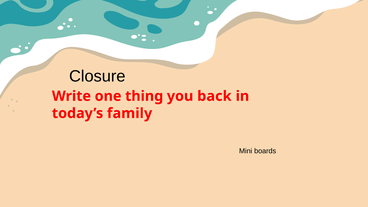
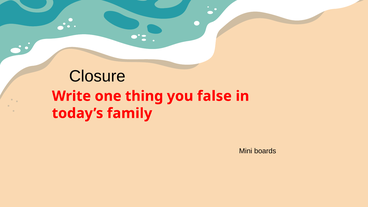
back: back -> false (214, 96)
